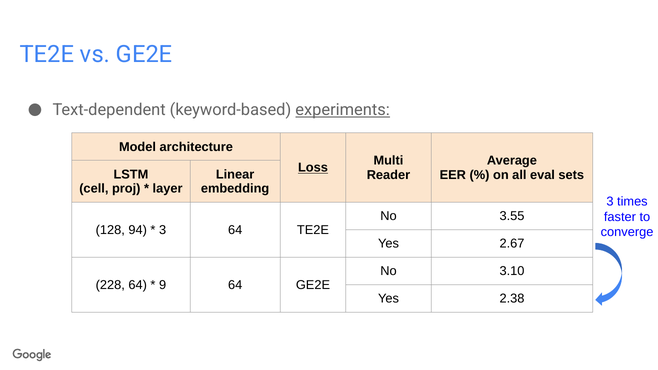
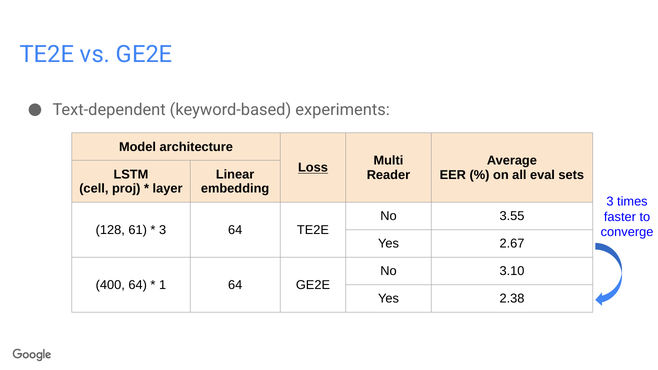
experiments underline: present -> none (343, 110)
94: 94 -> 61 (138, 230)
228: 228 -> 400 (110, 285)
9: 9 -> 1 (163, 285)
